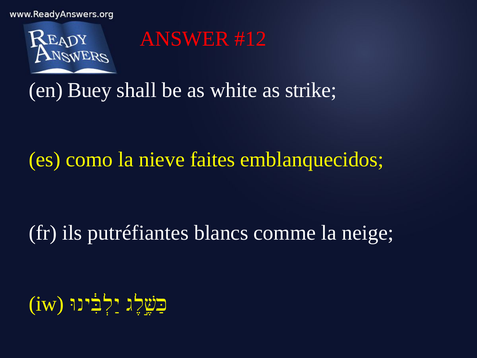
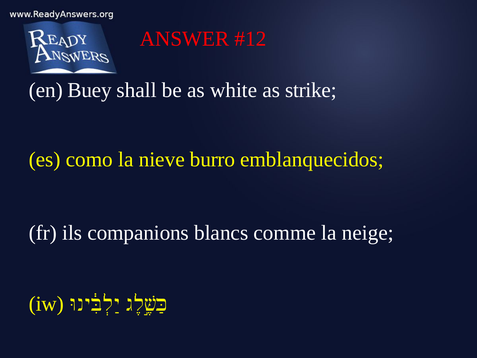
faites: faites -> burro (213, 159)
putréfiantes: putréfiantes -> companions (138, 233)
